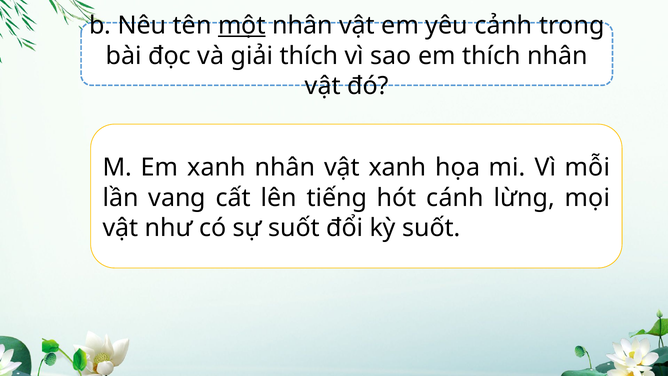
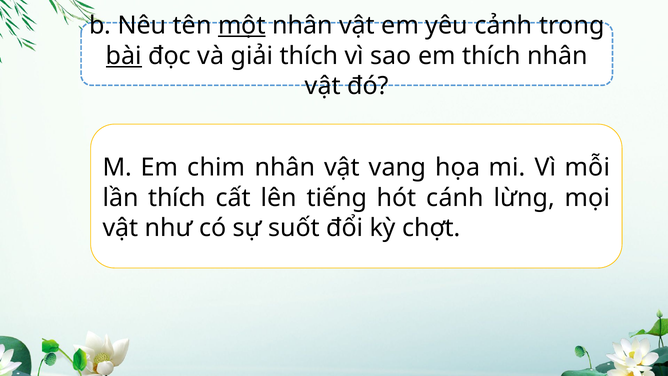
bài underline: none -> present (124, 56)
Em xanh: xanh -> chim (216, 168)
vật xanh: xanh -> vang (398, 168)
lần vang: vang -> thích (177, 198)
kỳ suốt: suốt -> chợt (431, 228)
